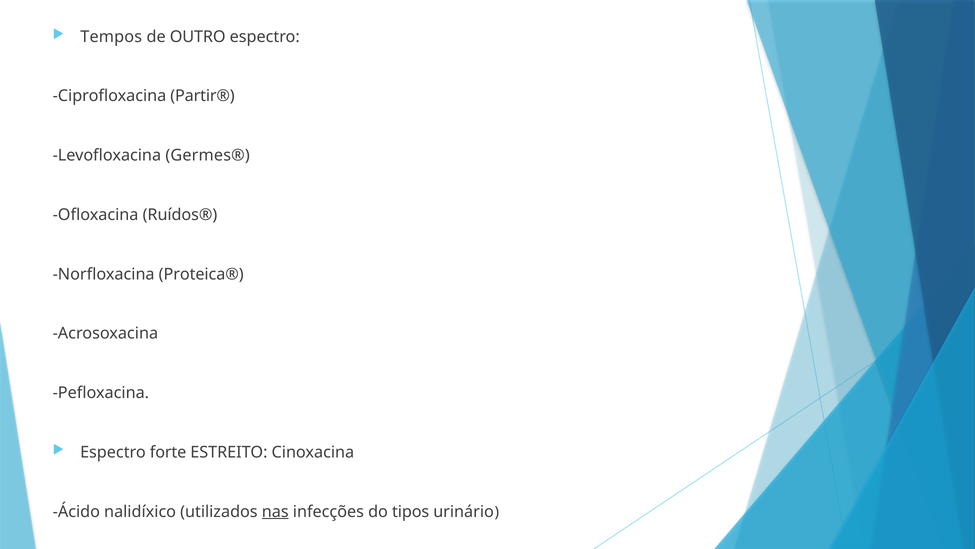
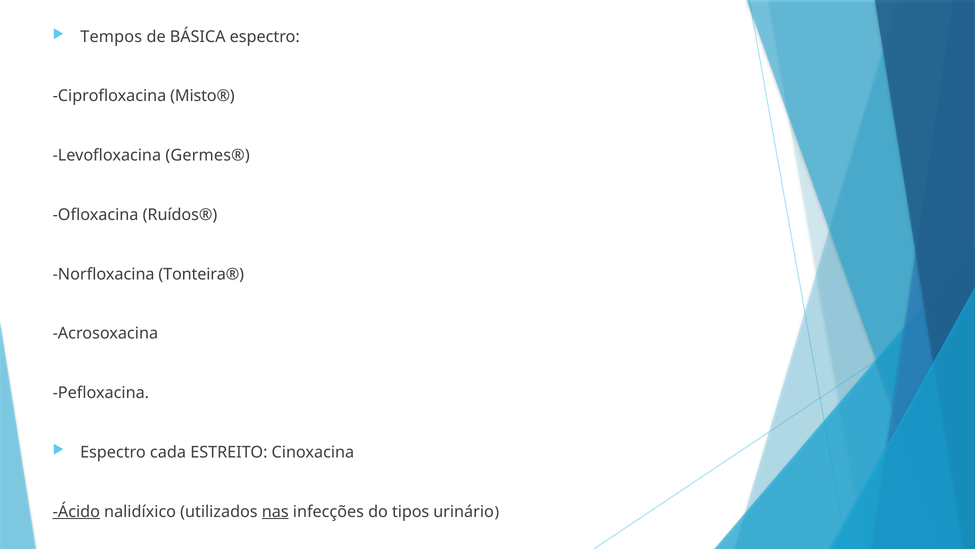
OUTRO: OUTRO -> BÁSICA (198, 37)
Partir®: Partir® -> Misto® (202, 96)
Proteica®: Proteica® -> Tonteira® (201, 274)
forte: forte -> cada (168, 452)
Ácido underline: none -> present (76, 511)
